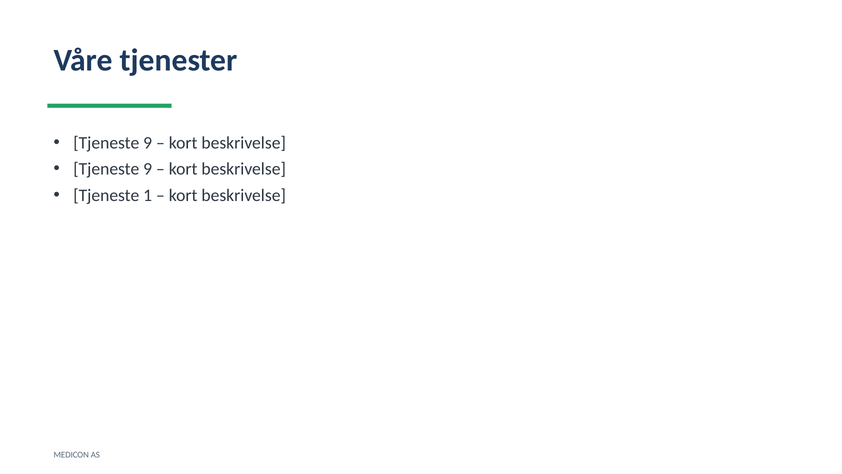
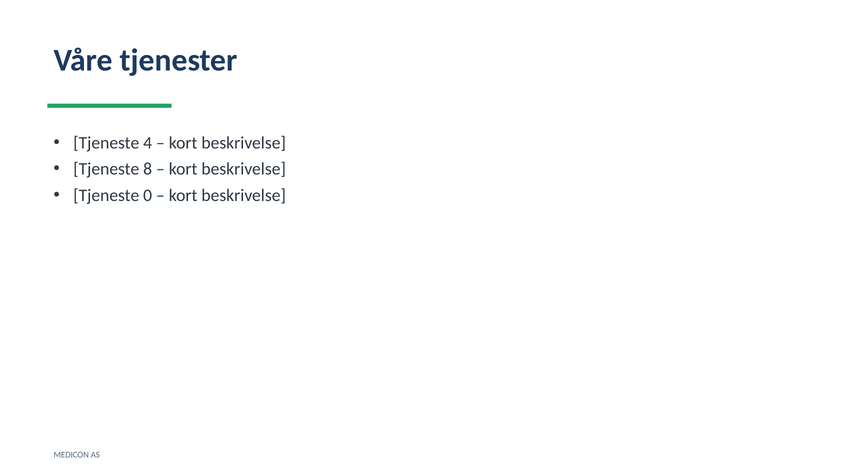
9: 9 -> 4 (148, 143)
9: 9 -> 8 (148, 169)
1: 1 -> 0 (148, 195)
